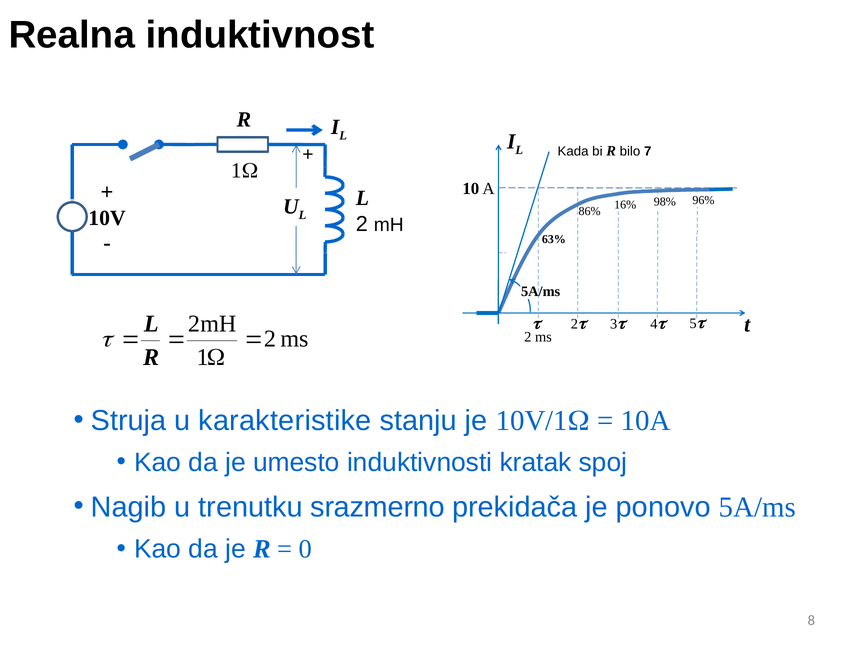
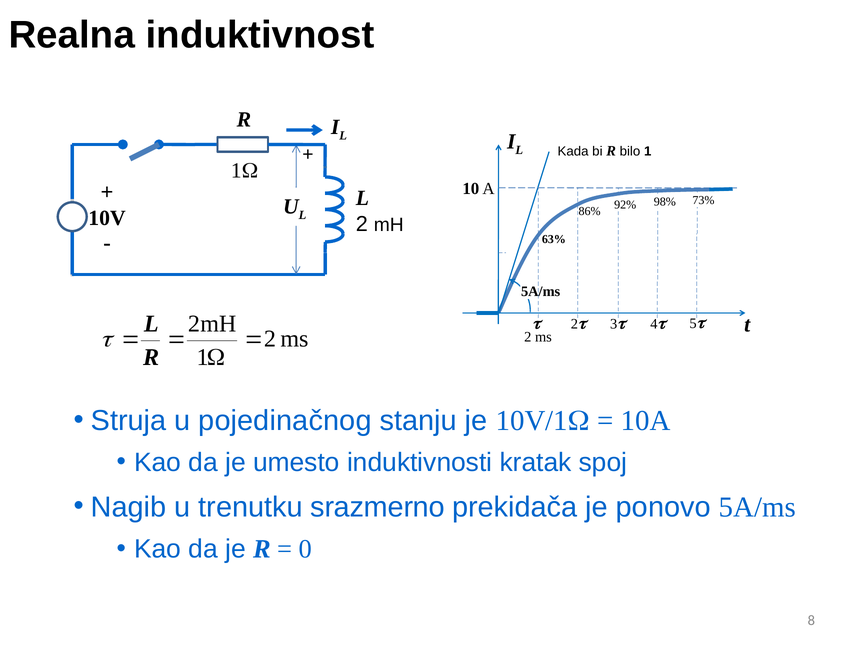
bilo 7: 7 -> 1 (648, 152)
16%: 16% -> 92% (625, 205)
96%: 96% -> 73% (703, 201)
karakteristike: karakteristike -> pojedinačnog (285, 421)
